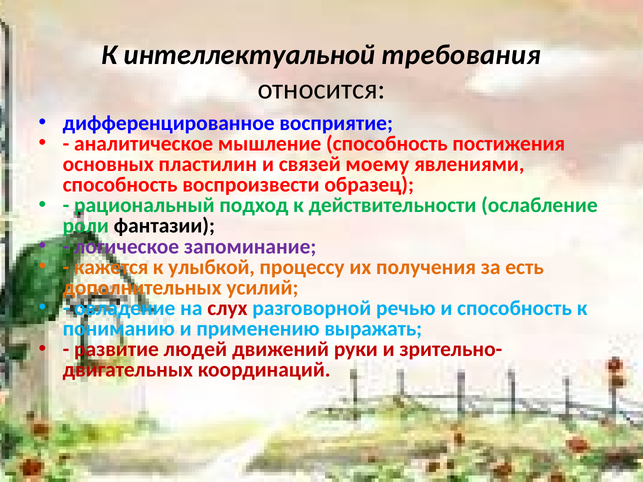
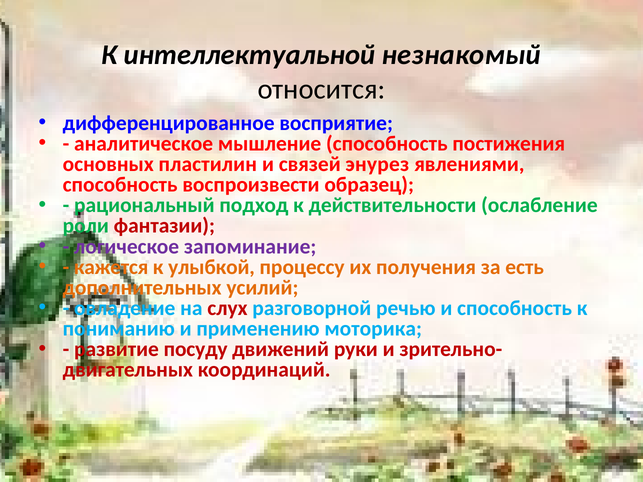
требования: требования -> незнакомый (461, 55)
моему: моему -> энурез (377, 164)
фантазии colour: black -> red (164, 226)
выражать: выражать -> моторика (373, 329)
людей: людей -> посуду (196, 350)
